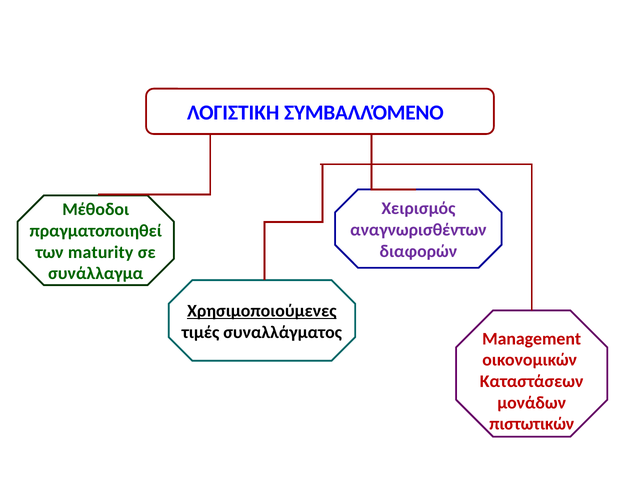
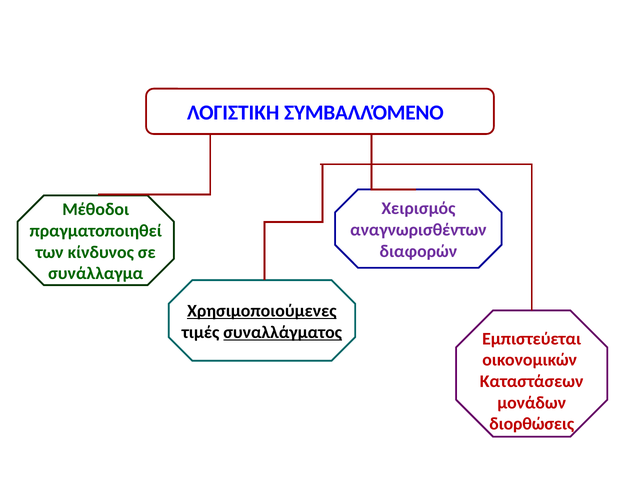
maturity: maturity -> κίνδυνος (101, 252)
συναλλάγματος underline: none -> present (283, 332)
Management: Management -> Εμπιστεύεται (532, 339)
πιστωτικών: πιστωτικών -> διορθώσεις (532, 424)
